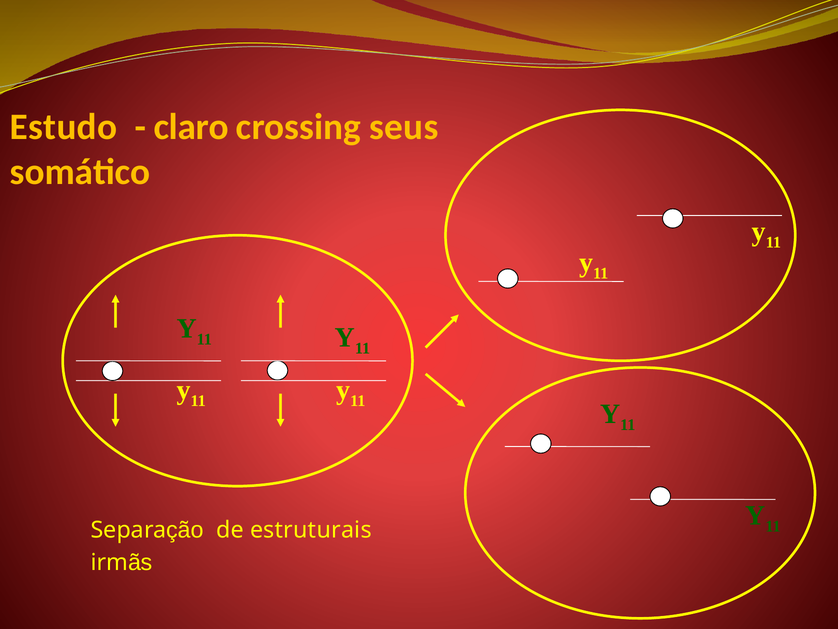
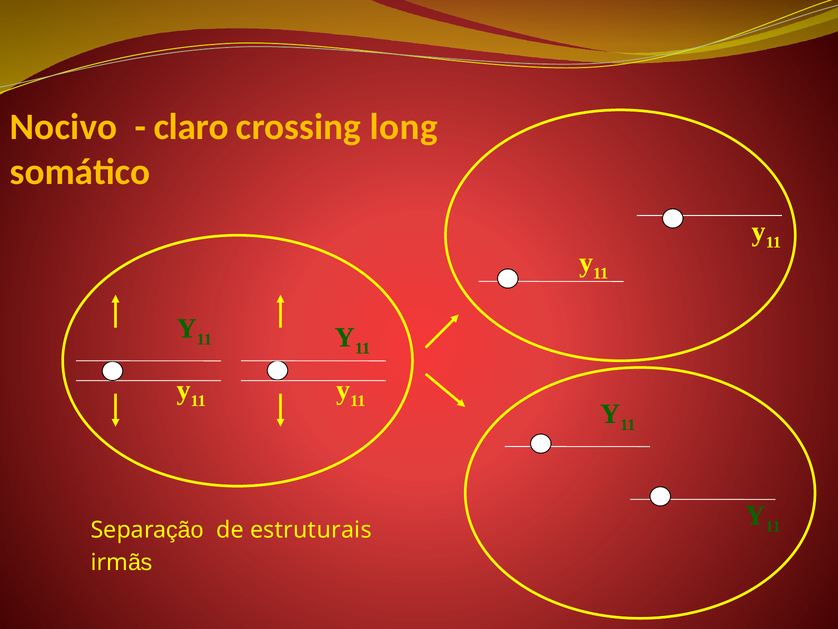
Estudo: Estudo -> Nocivo (64, 127)
seus: seus -> long (404, 127)
